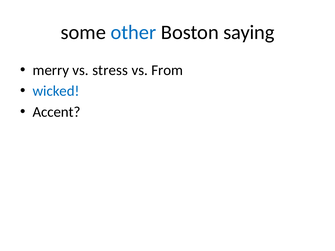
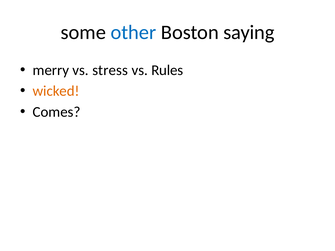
From: From -> Rules (167, 70)
wicked colour: blue -> orange (56, 91)
Accent: Accent -> Comes (57, 112)
